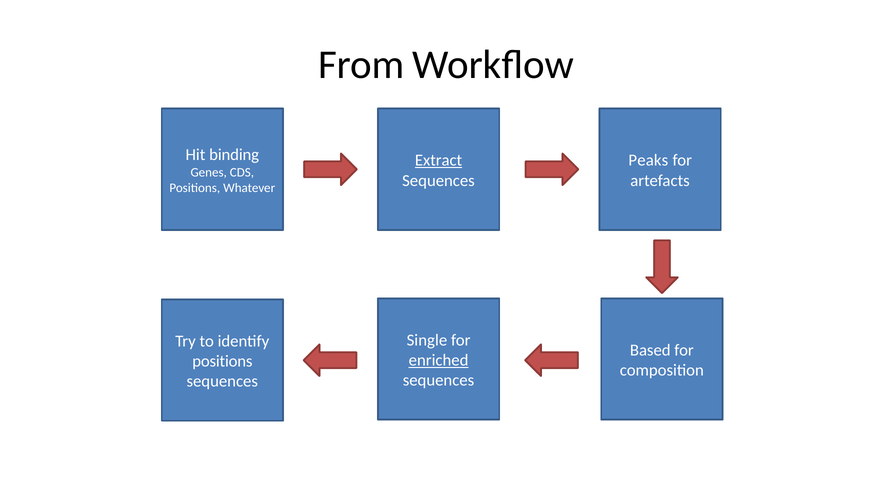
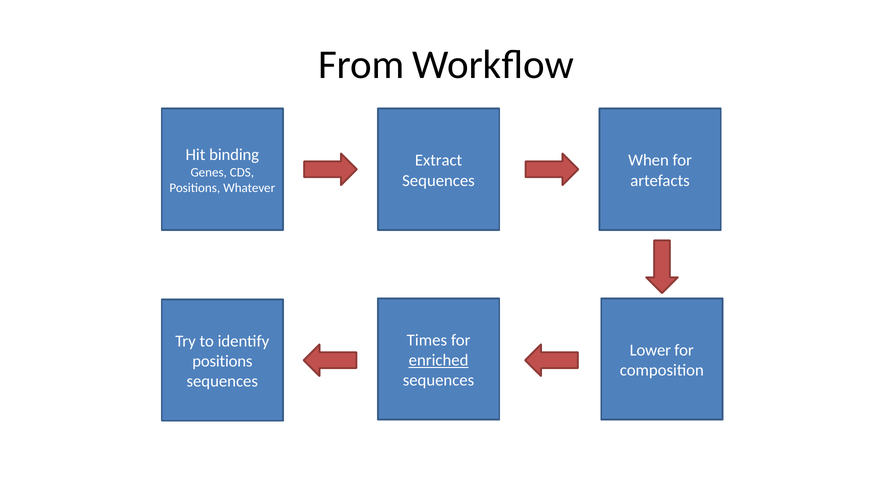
Extract underline: present -> none (439, 161)
Peaks: Peaks -> When (648, 161)
Single: Single -> Times (427, 340)
Based: Based -> Lower (650, 350)
